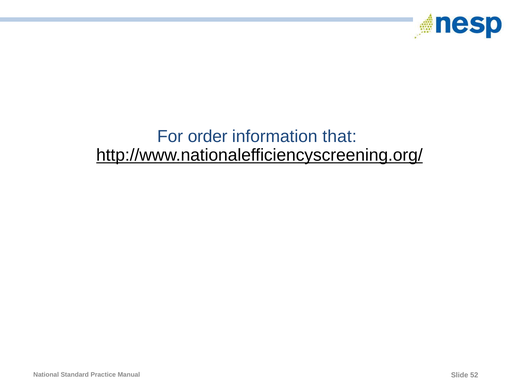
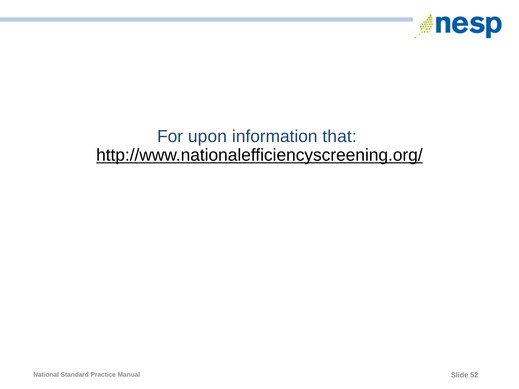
order: order -> upon (207, 137)
